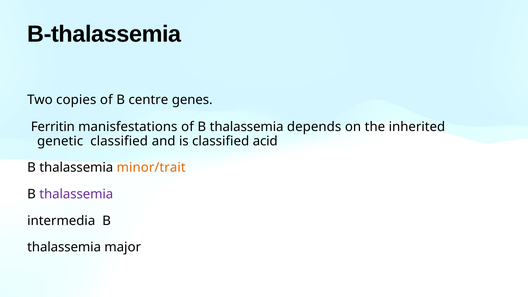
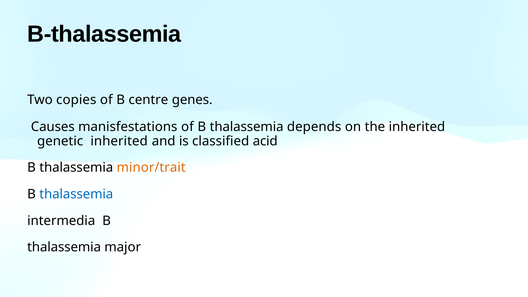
Ferritin: Ferritin -> Causes (53, 127)
genetic classified: classified -> inherited (119, 141)
thalassemia colour: purple -> blue (76, 194)
